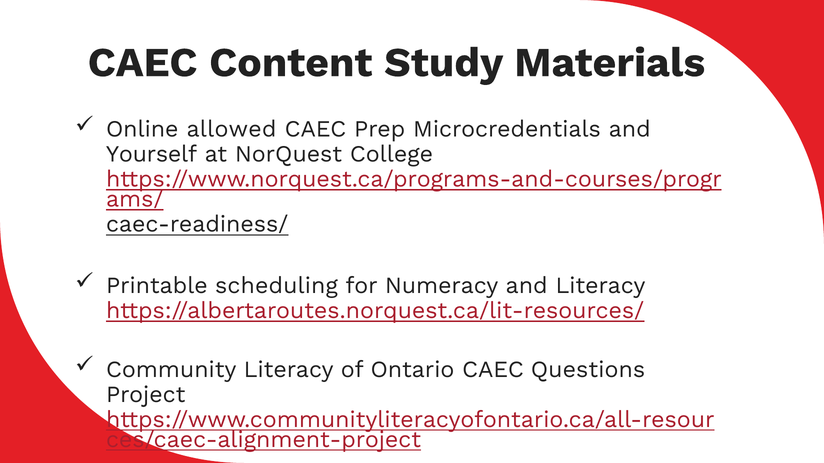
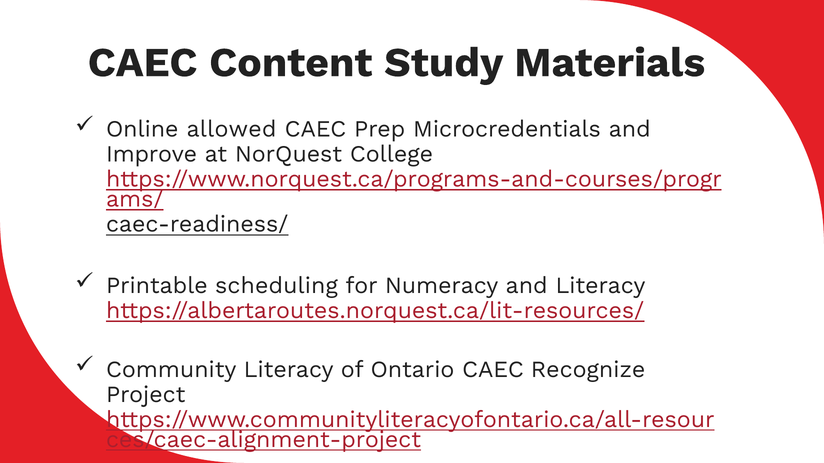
Yourself: Yourself -> Improve (152, 154)
Questions: Questions -> Recognize (588, 370)
